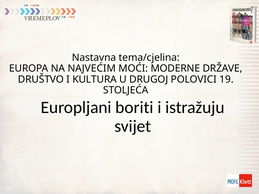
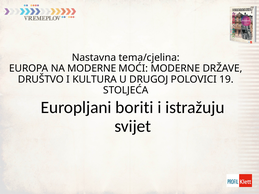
NA NAJVEĆIM: NAJVEĆIM -> MODERNE (92, 69)
